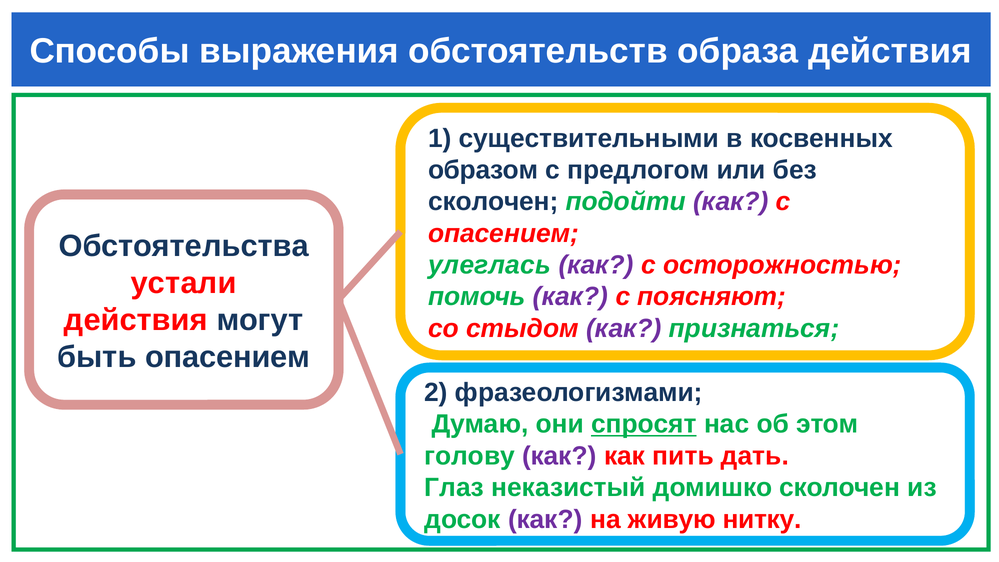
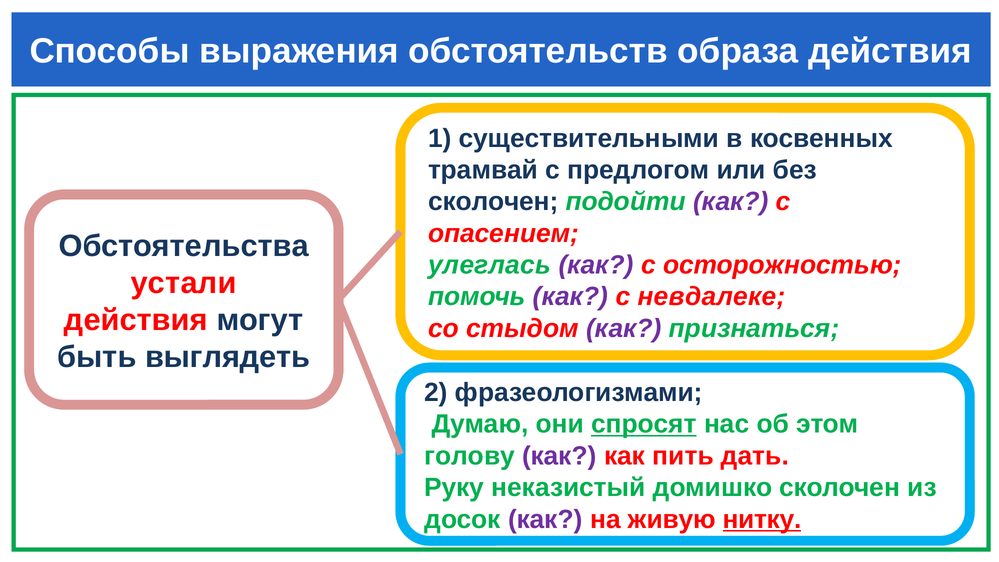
образом: образом -> трамвай (483, 170)
поясняют: поясняют -> невдалеке (712, 297)
быть опасением: опасением -> выглядеть (228, 357)
Глаз: Глаз -> Руку (454, 488)
нитку underline: none -> present (762, 519)
